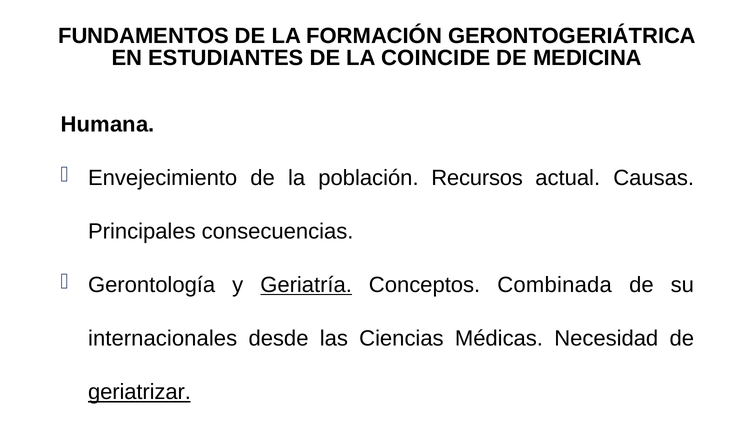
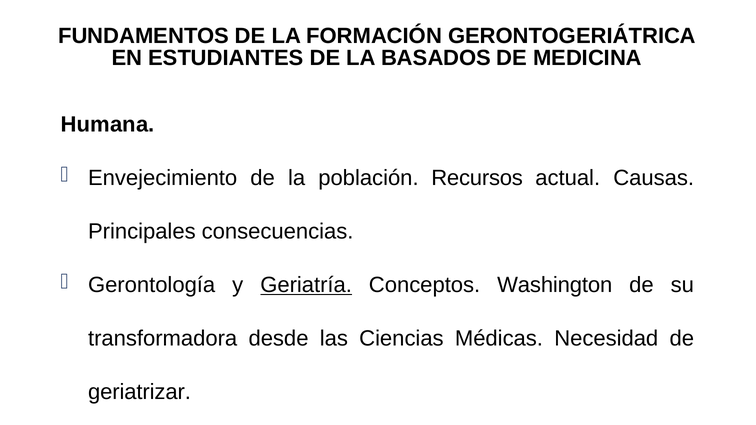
COINCIDE: COINCIDE -> BASADOS (436, 58)
Combinada: Combinada -> Washington (555, 285)
internacionales: internacionales -> transformadora (163, 339)
geriatrizar underline: present -> none (139, 392)
